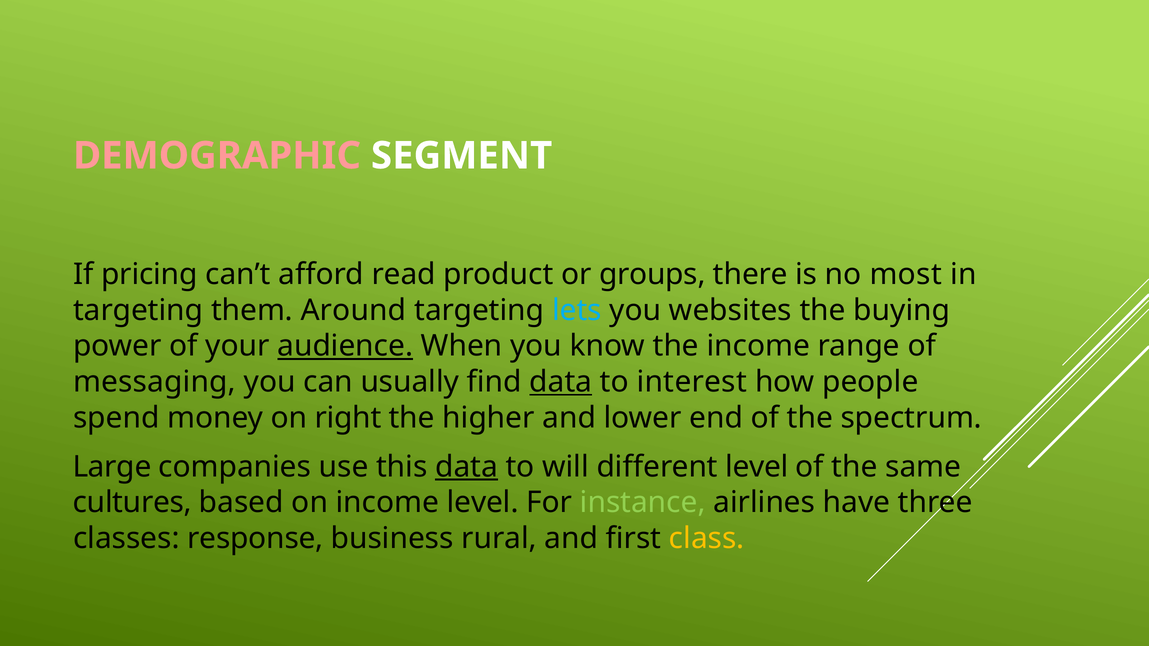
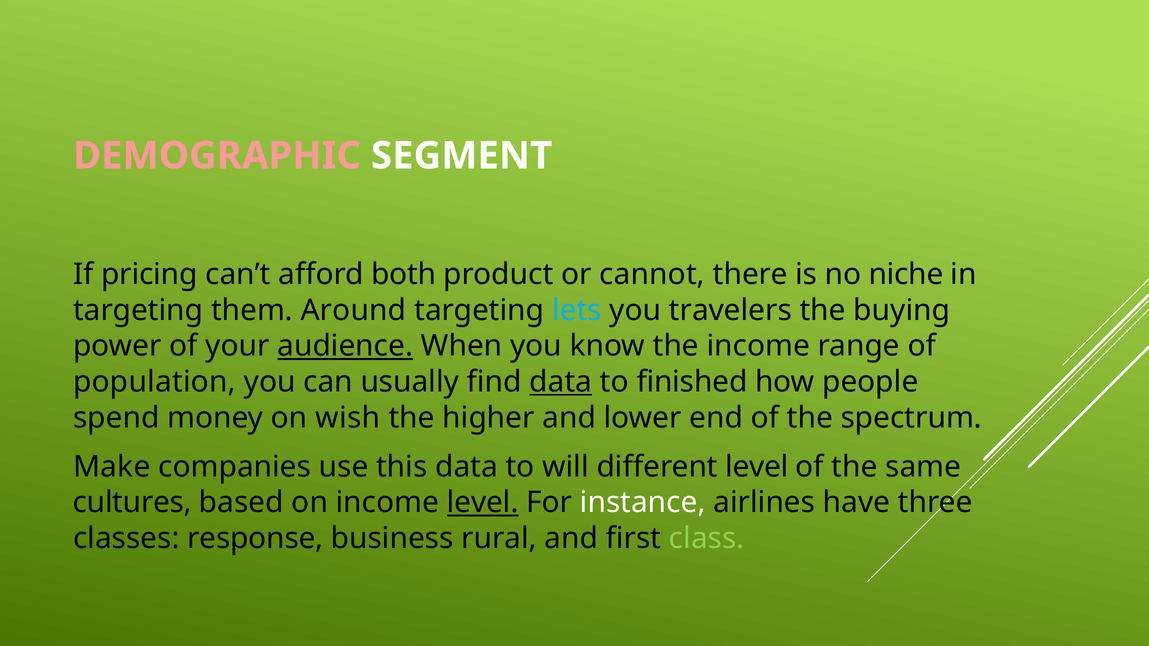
read: read -> both (404, 274)
groups: groups -> cannot (652, 274)
most: most -> niche (906, 274)
websites: websites -> travelers (730, 310)
messaging: messaging -> population (154, 382)
interest: interest -> finished (692, 382)
right: right -> wish (348, 418)
Large: Large -> Make (112, 467)
data underline: present -> none (467, 467)
level underline: none -> present (483, 503)
instance colour: light green -> white (643, 503)
class colour: yellow -> light green (707, 539)
